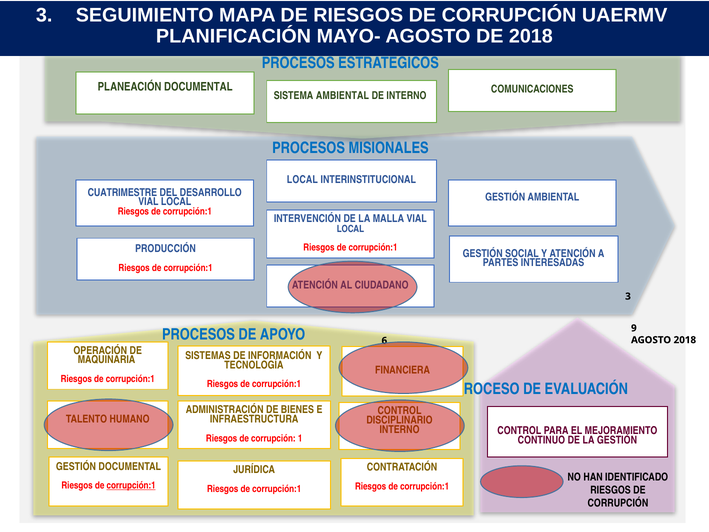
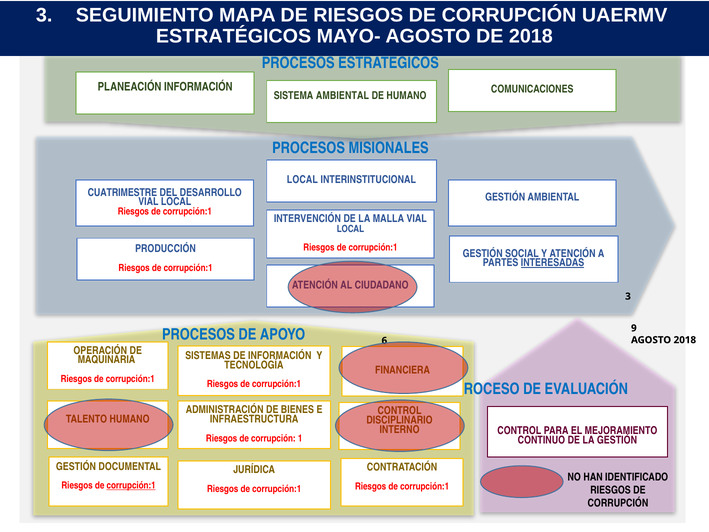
PLANIFICACIÓN: PLANIFICACIÓN -> ESTRATÉGICOS (234, 36)
PLANEACIÓN DOCUMENTAL: DOCUMENTAL -> INFORMACIÓN (198, 87)
DE INTERNO: INTERNO -> HUMANO (407, 96)
INTERESADAS underline: none -> present (553, 263)
